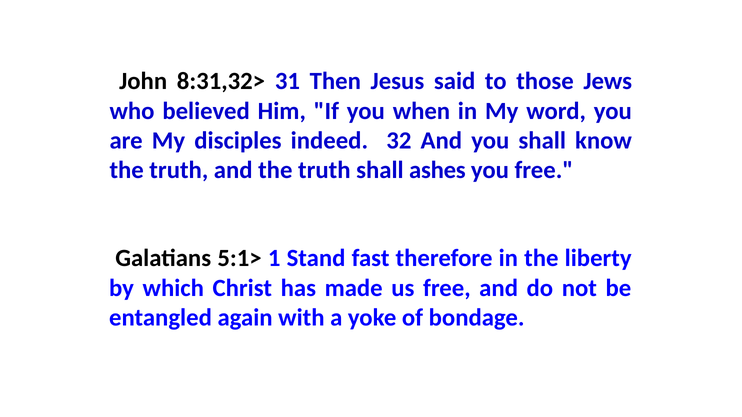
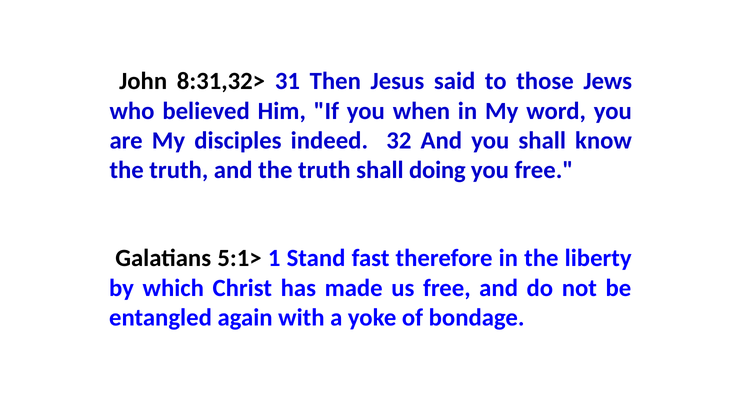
ashes: ashes -> doing (437, 170)
